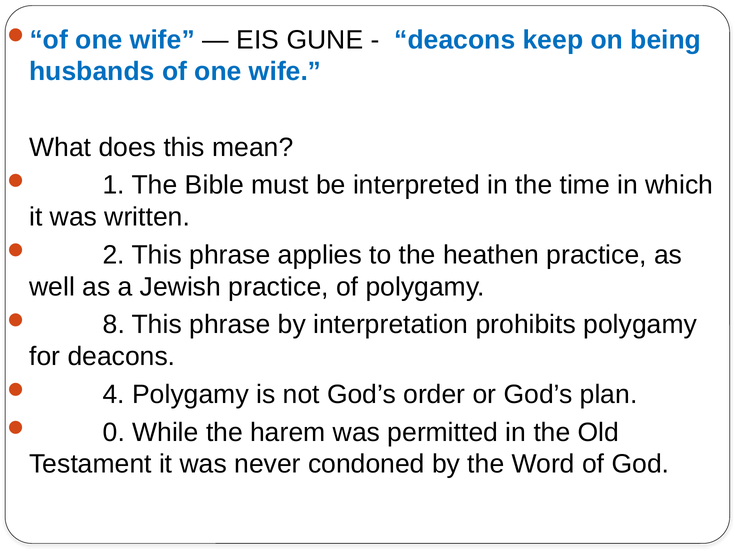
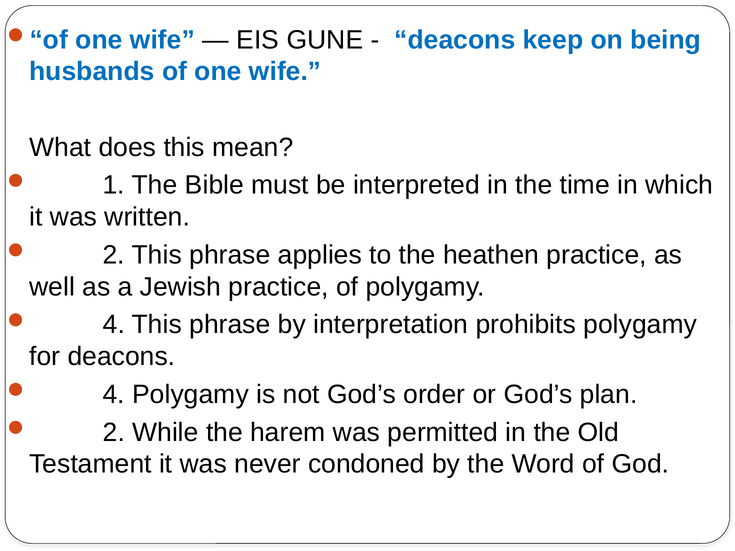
8: 8 -> 4 (114, 325)
0: 0 -> 2 (114, 432)
